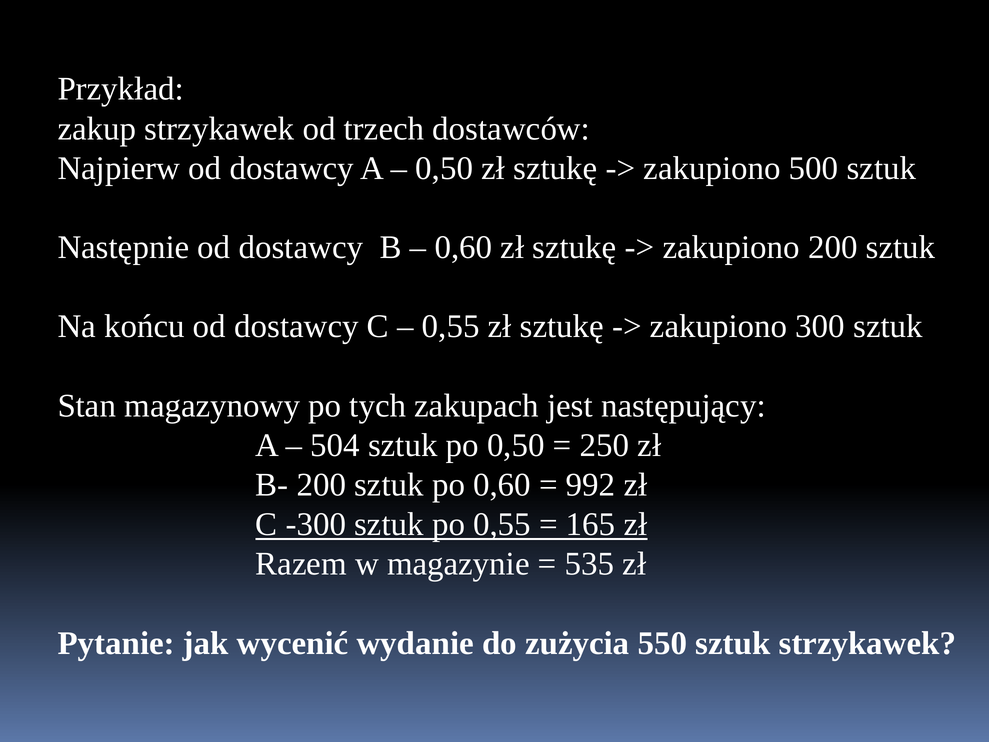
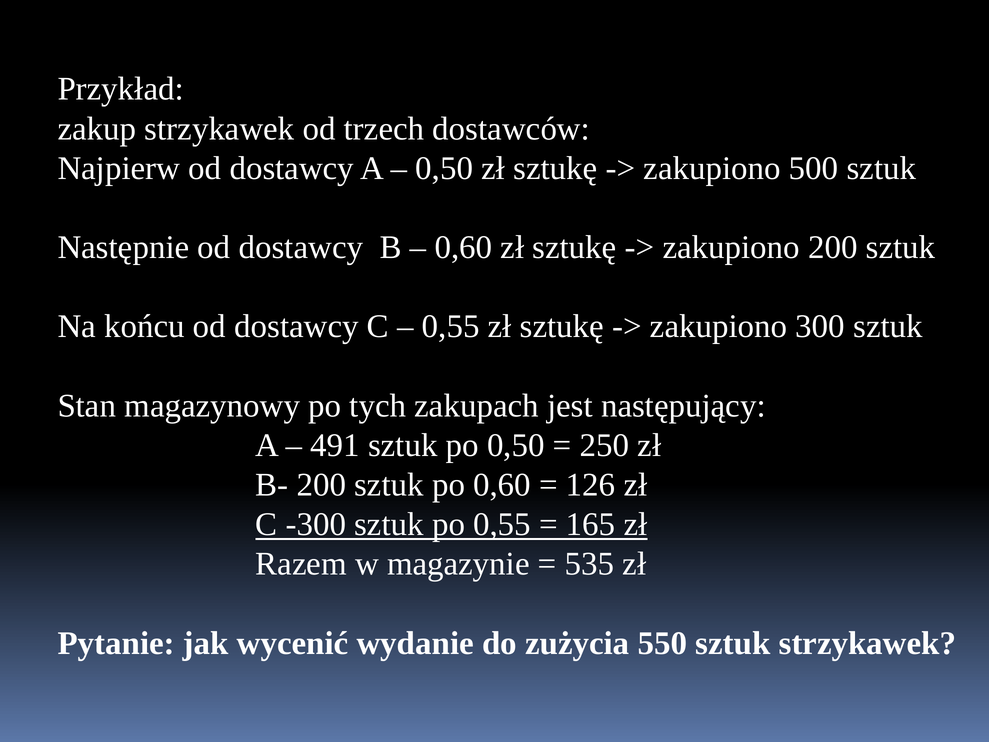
504: 504 -> 491 (335, 445)
992: 992 -> 126 (591, 485)
